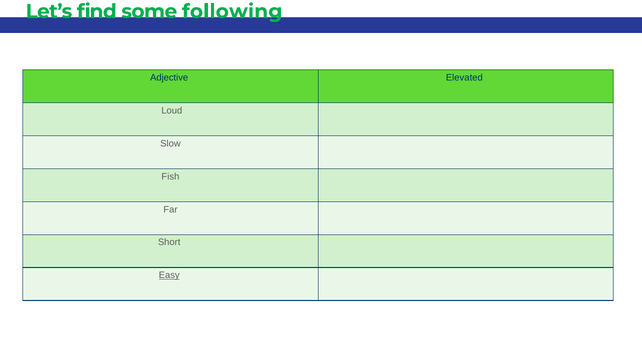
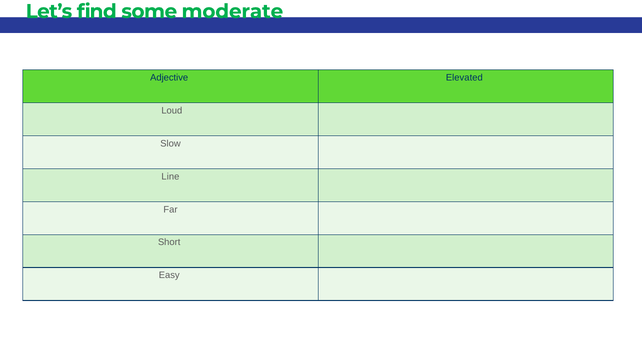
following: following -> moderate (232, 11)
Fish: Fish -> Line (170, 177)
Easy underline: present -> none (169, 275)
